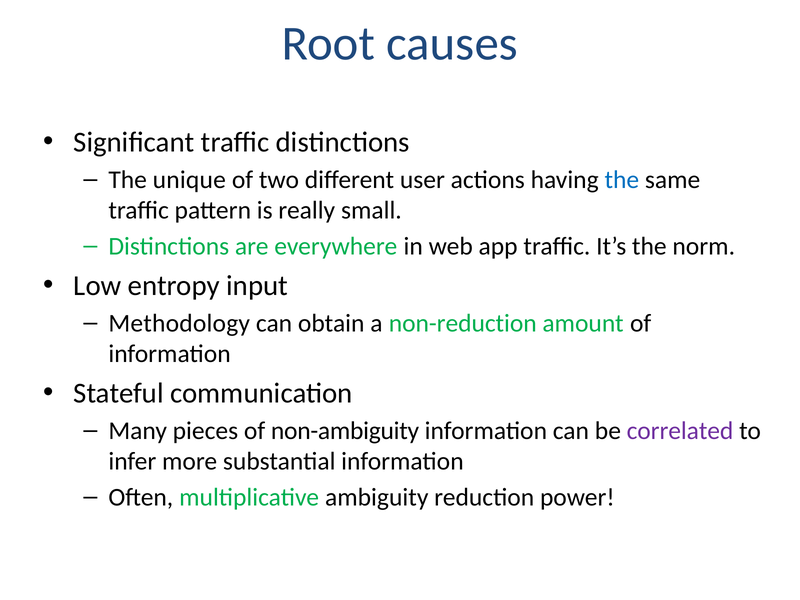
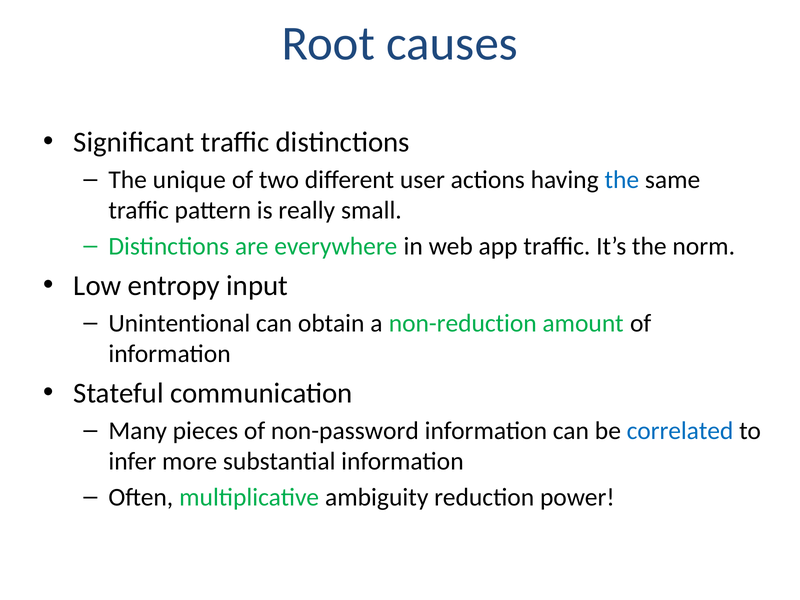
Methodology: Methodology -> Unintentional (179, 323)
non-ambiguity: non-ambiguity -> non-password (345, 431)
correlated colour: purple -> blue (680, 431)
